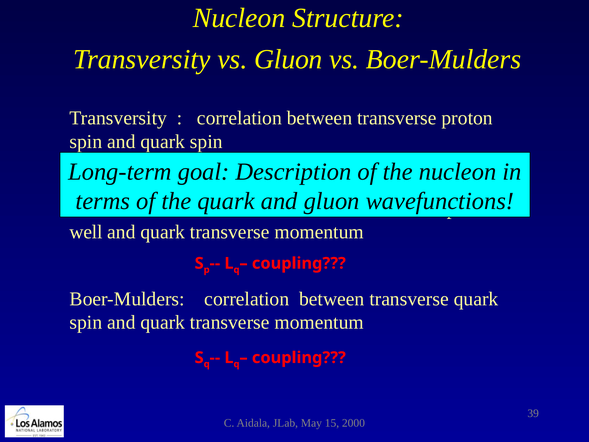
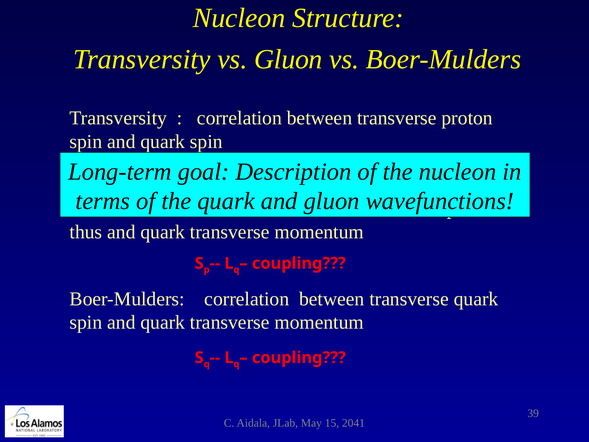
well: well -> thus (86, 232)
2000: 2000 -> 2041 (353, 423)
